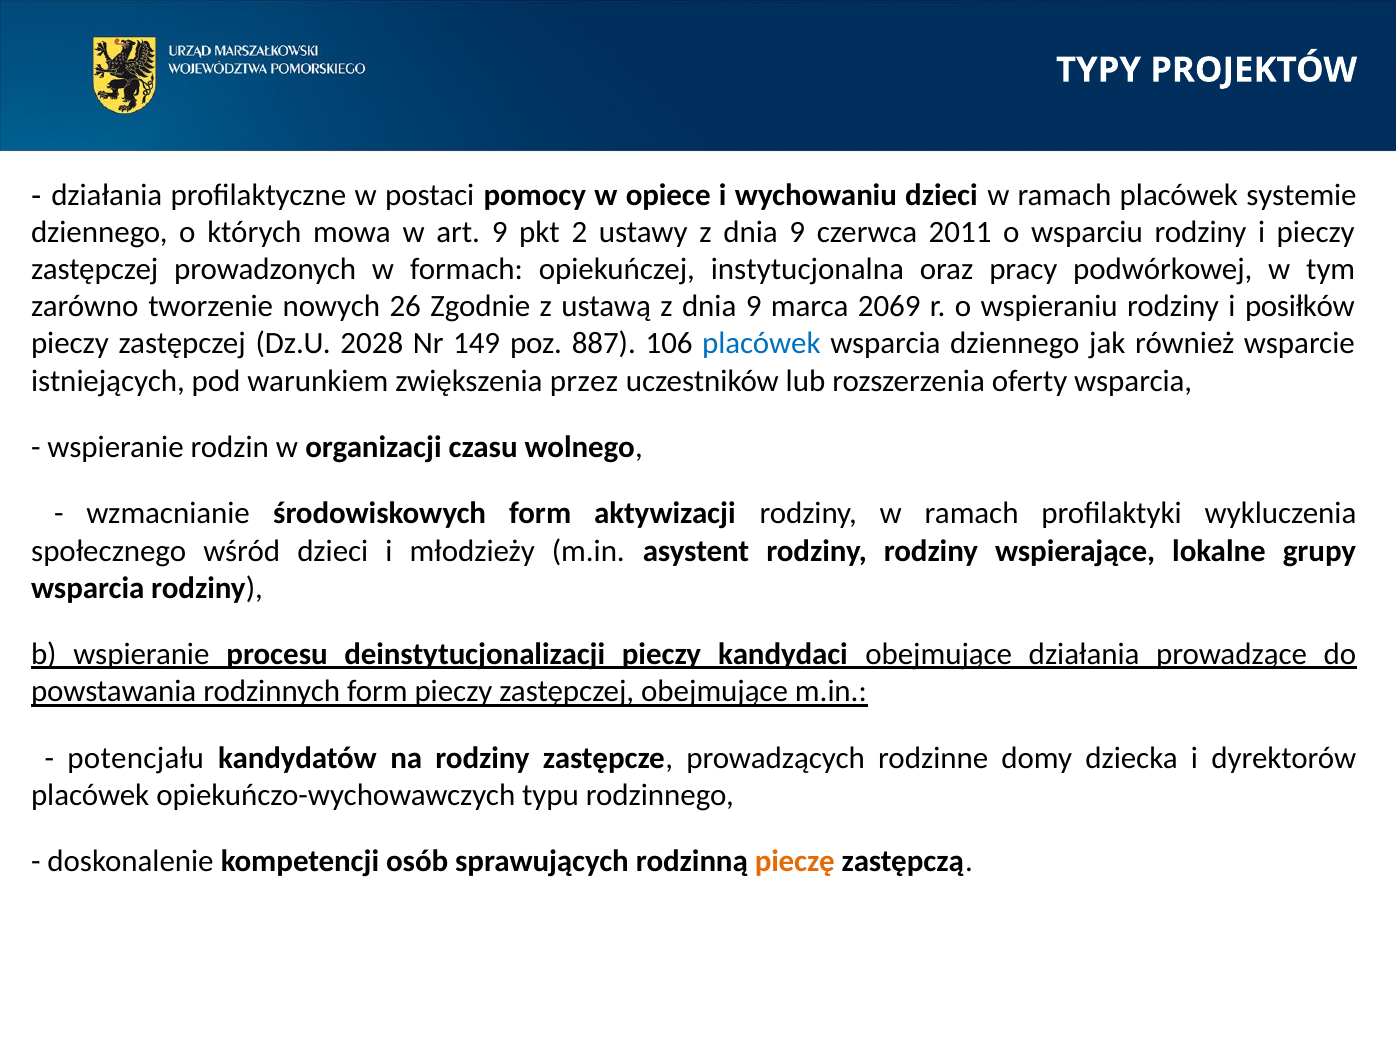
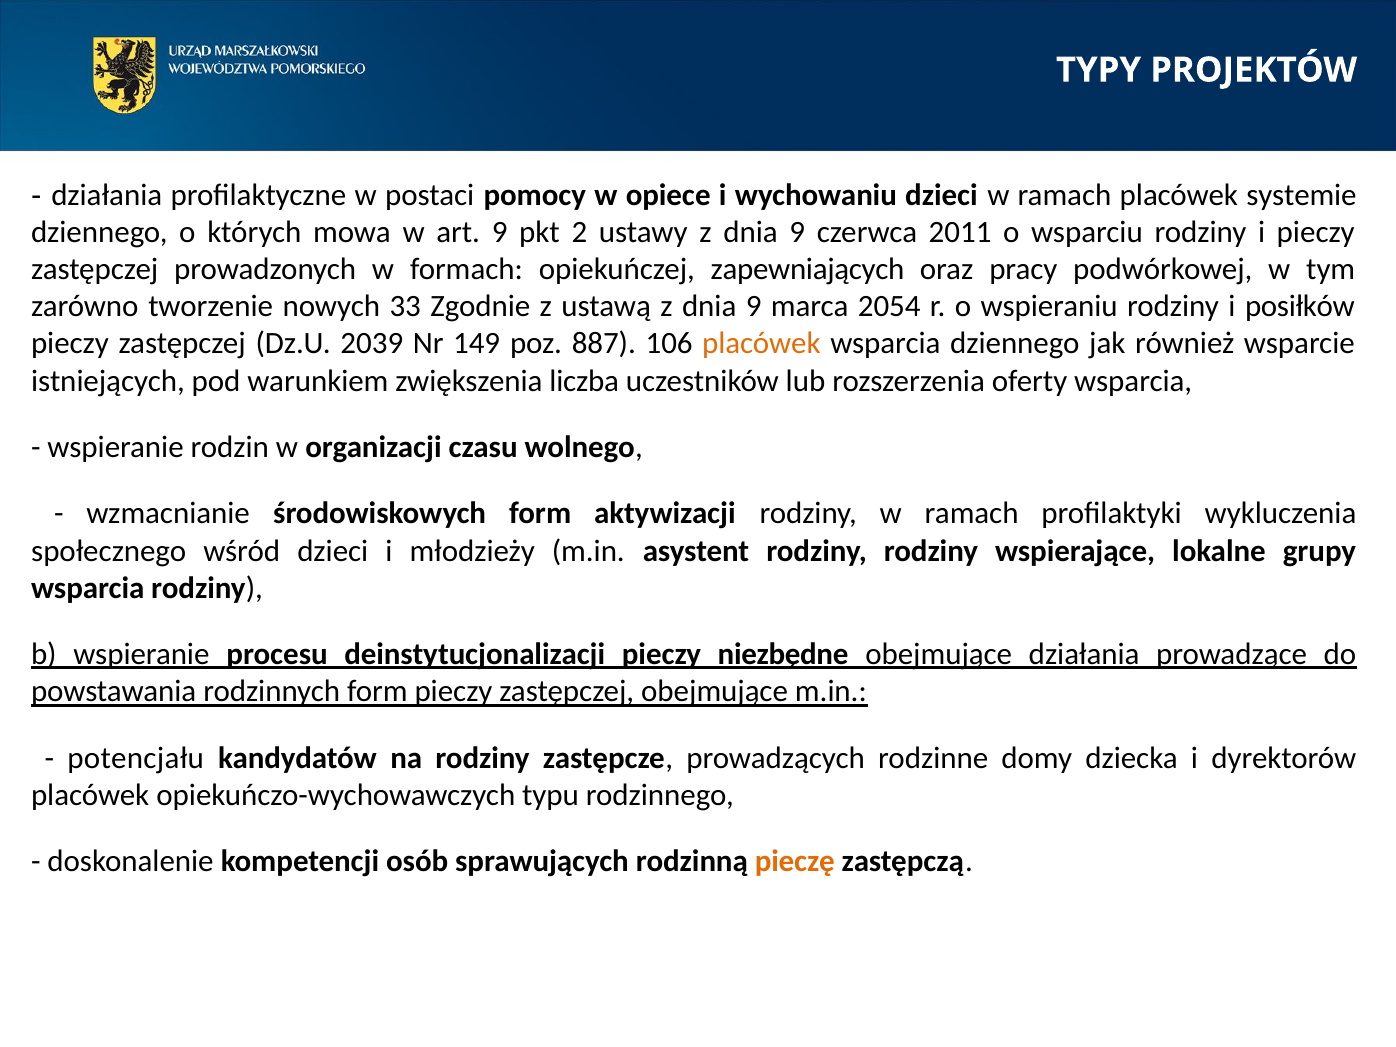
instytucjonalna: instytucjonalna -> zapewniających (808, 269)
26: 26 -> 33 (405, 307)
2069: 2069 -> 2054 (889, 307)
2028: 2028 -> 2039 (372, 344)
placówek colour: blue -> orange (761, 344)
przez: przez -> liczba (584, 381)
kandydaci: kandydaci -> niezbędne (783, 654)
